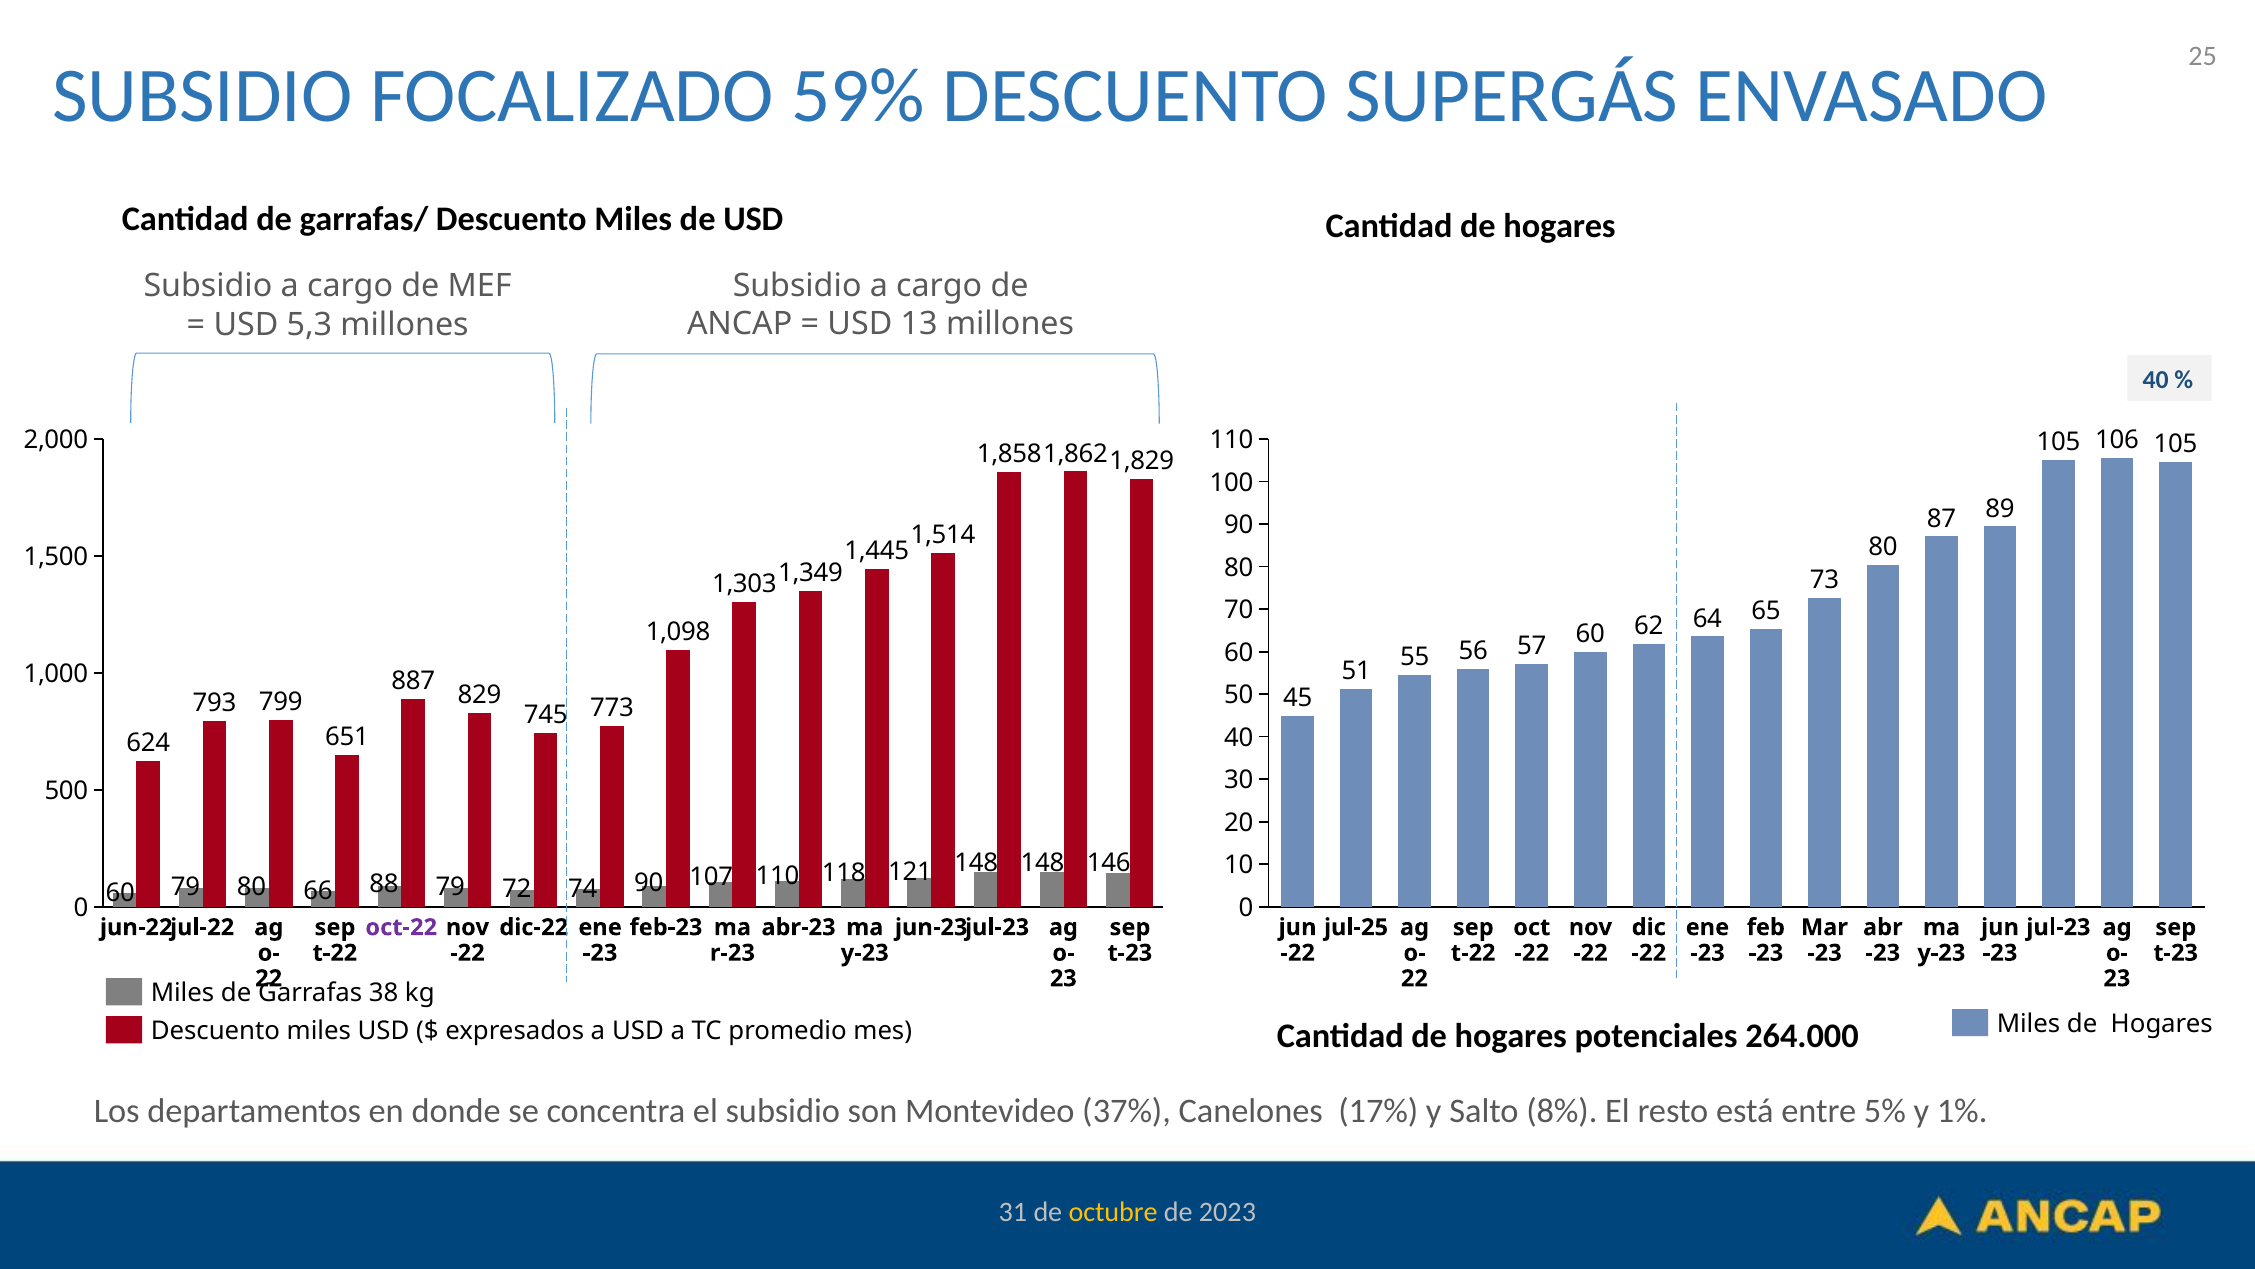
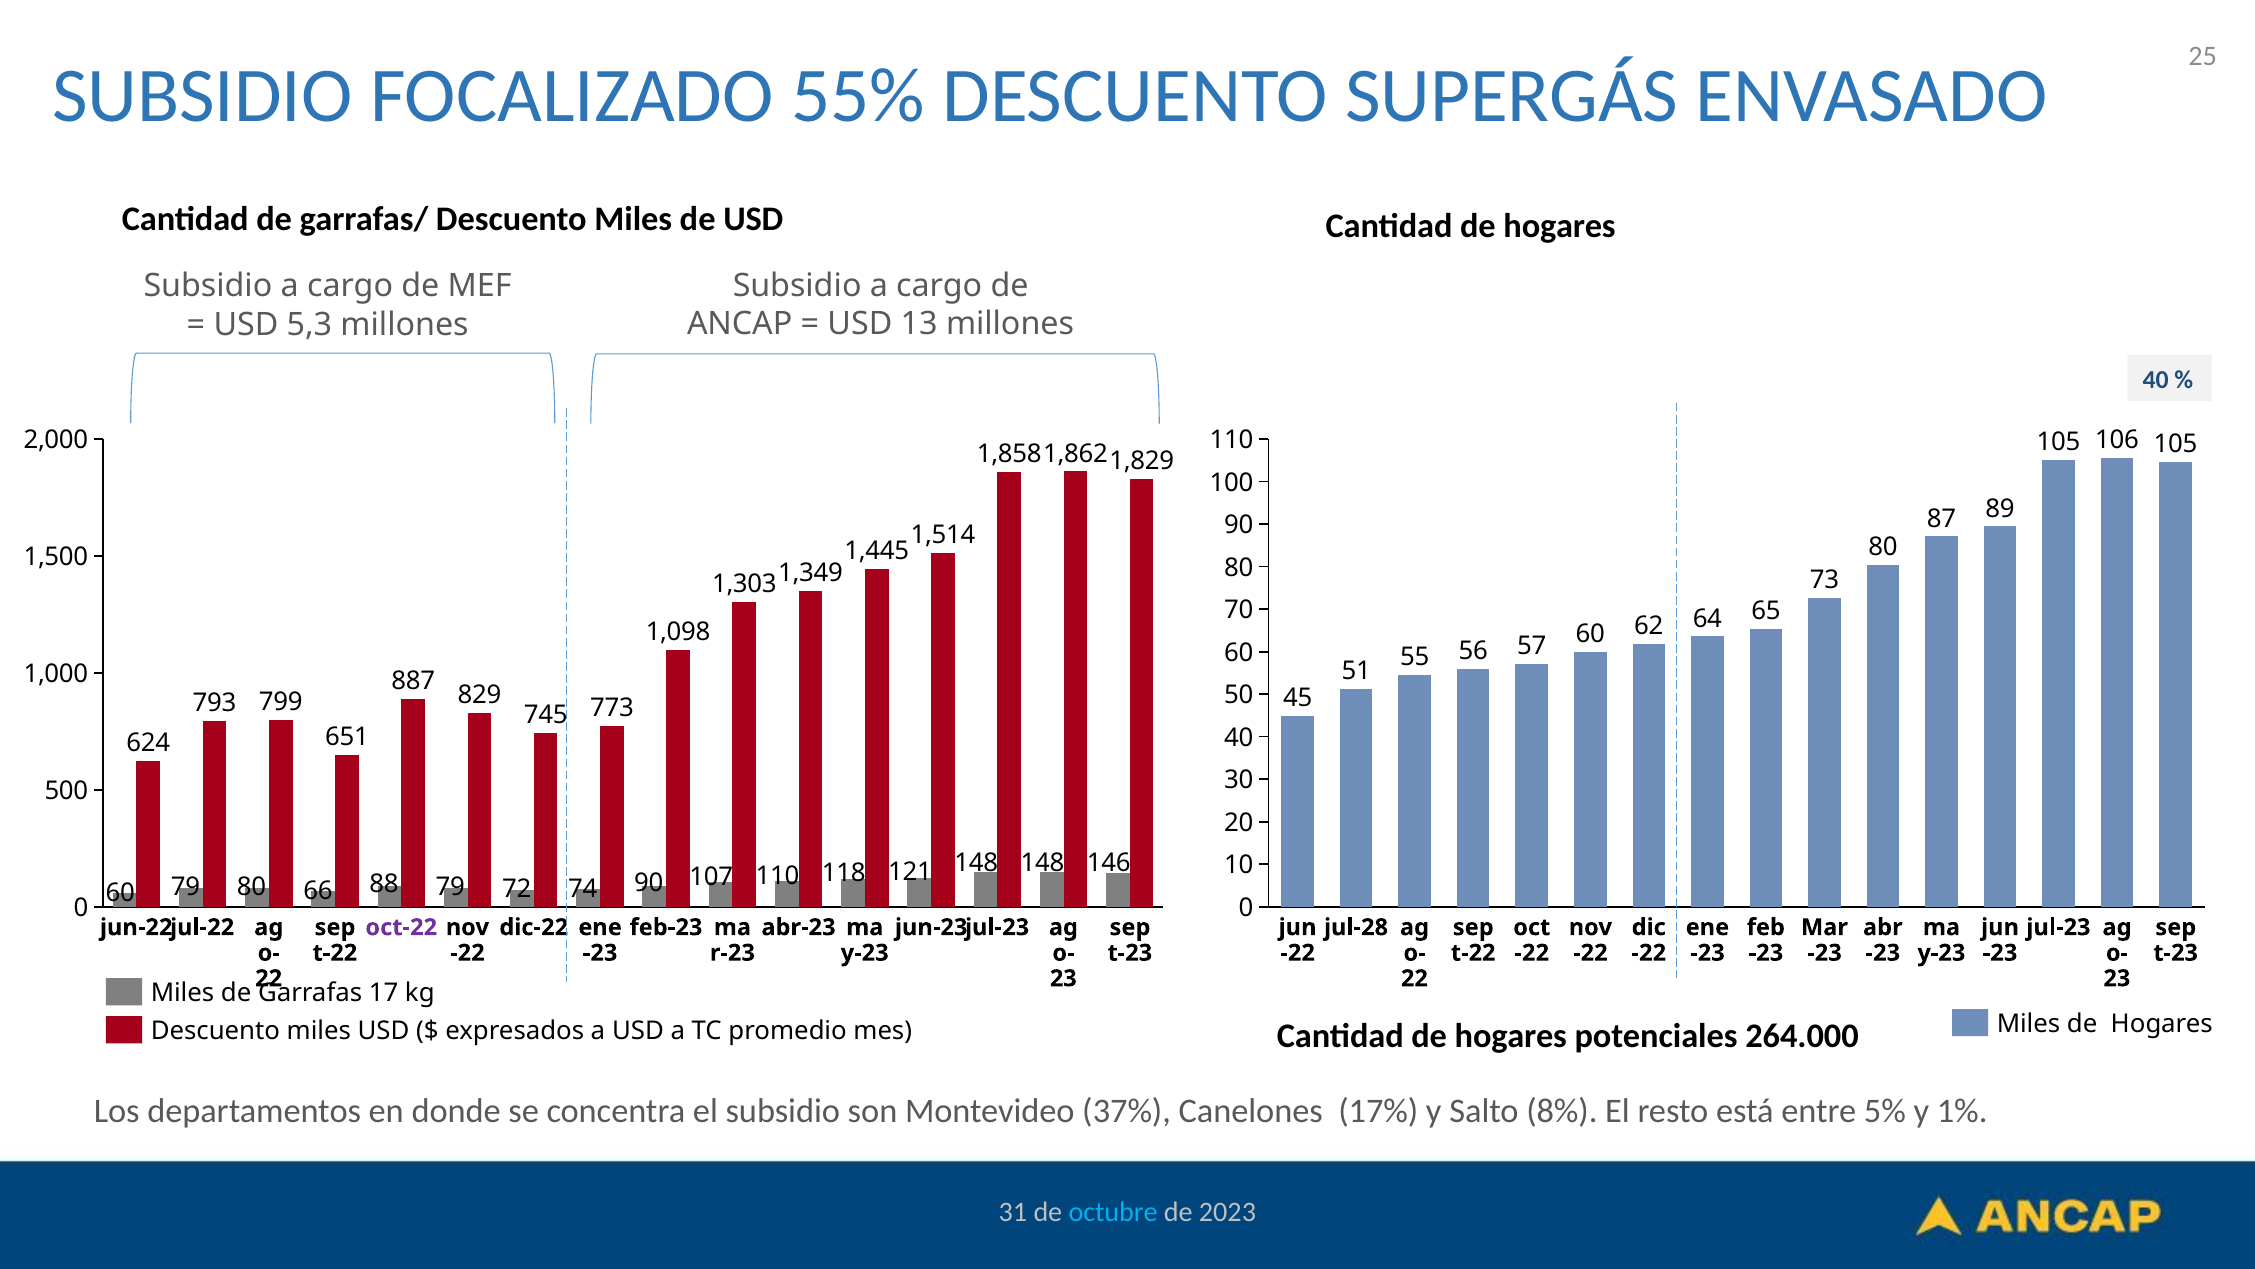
59%: 59% -> 55% (858, 96)
jul-25: jul-25 -> jul-28 (1356, 927)
38: 38 -> 17 (384, 993)
octubre colour: yellow -> light blue (1113, 1211)
